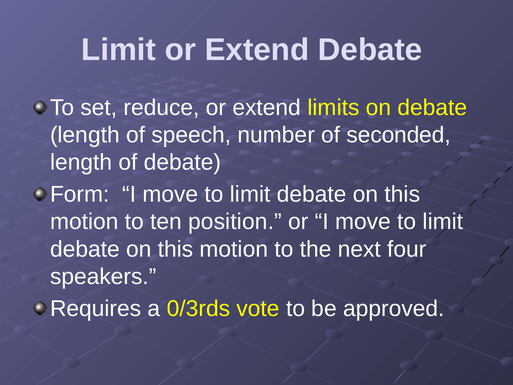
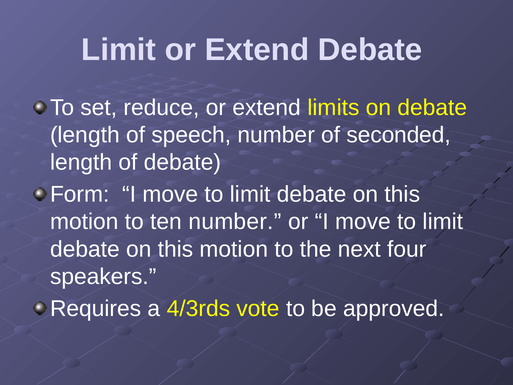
ten position: position -> number (235, 222)
0/3rds: 0/3rds -> 4/3rds (198, 308)
